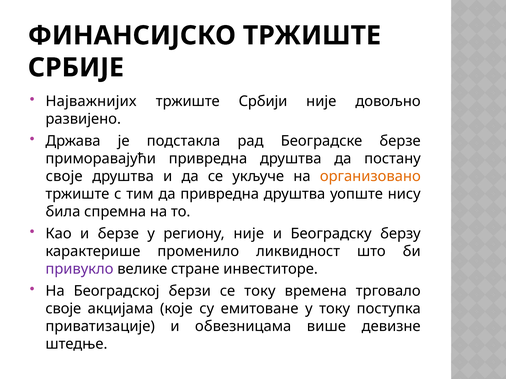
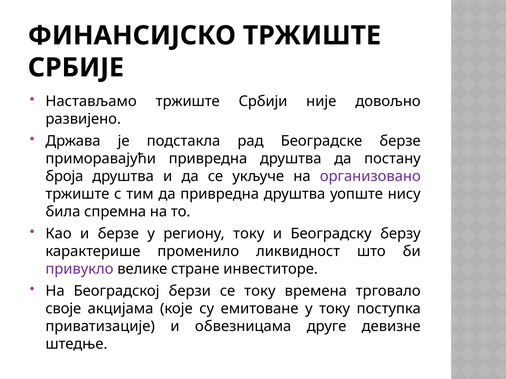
Најважнијих: Најважнијих -> Настављамо (91, 101)
своје: своје -> броја (64, 177)
организовано colour: orange -> purple (370, 177)
региону није: није -> току (249, 234)
више: више -> друге (327, 327)
